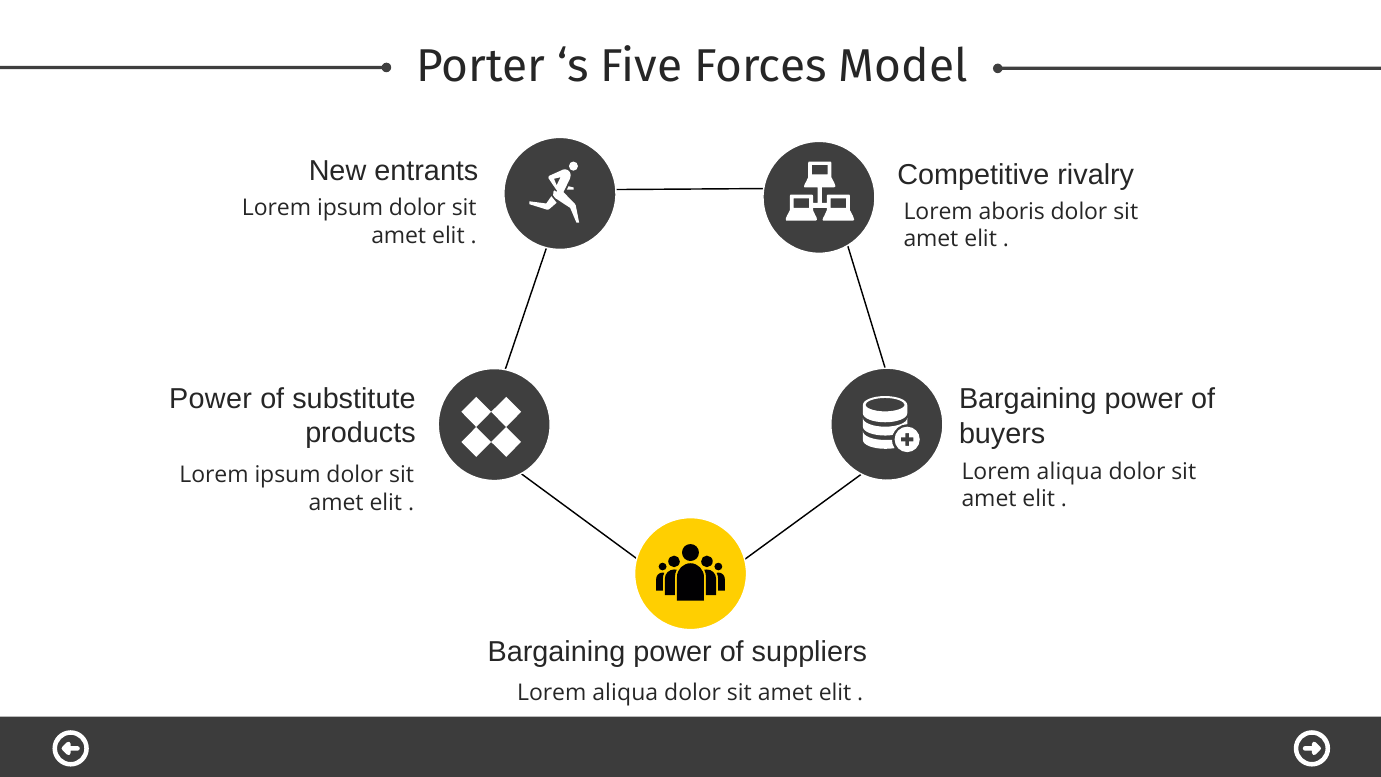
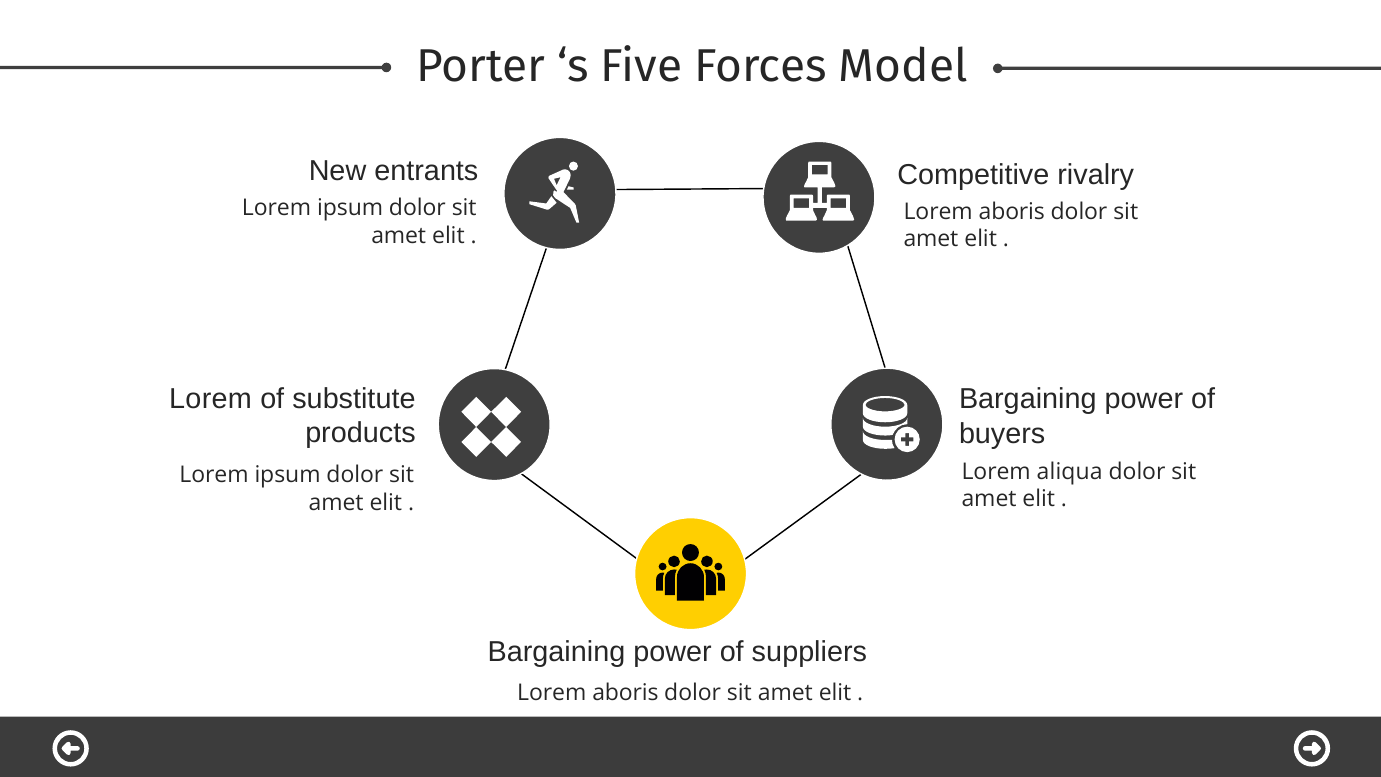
Power: Power -> Lorem (211, 399)
aliqua: aliqua -> aboris (625, 692)
